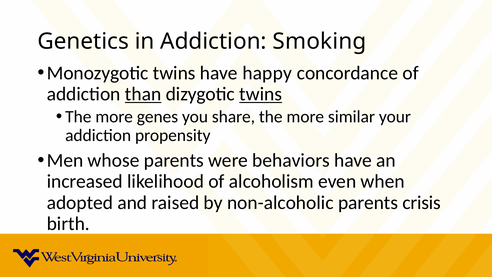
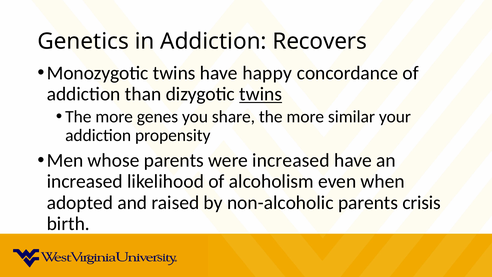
Smoking: Smoking -> Recovers (320, 41)
than underline: present -> none (143, 94)
were behaviors: behaviors -> increased (291, 160)
